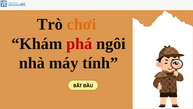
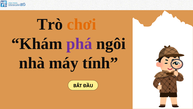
phá colour: red -> purple (79, 44)
